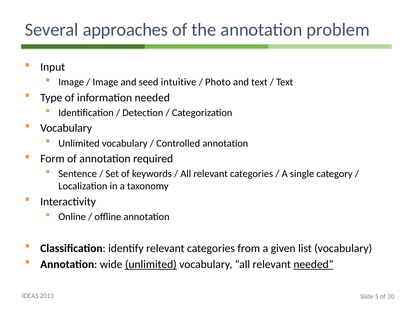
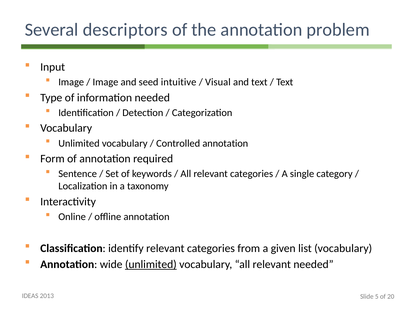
approaches: approaches -> descriptors (125, 30)
Photo: Photo -> Visual (218, 82)
needed underline: present -> none (313, 264)
